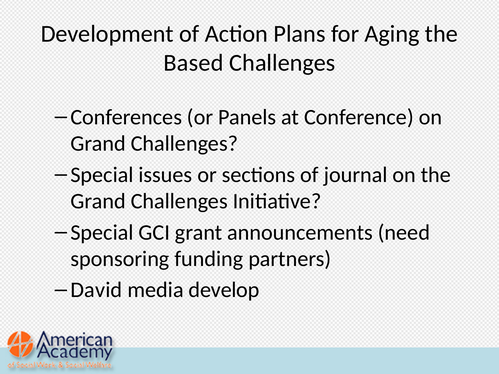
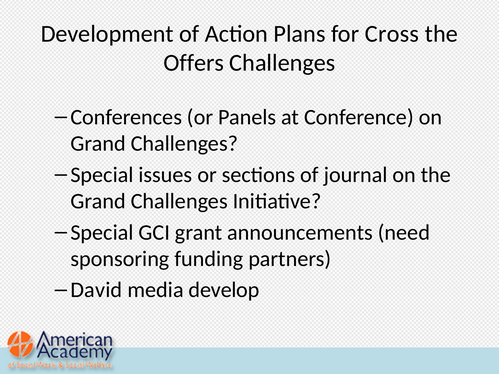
Aging: Aging -> Cross (392, 34)
Based: Based -> Offers (194, 63)
